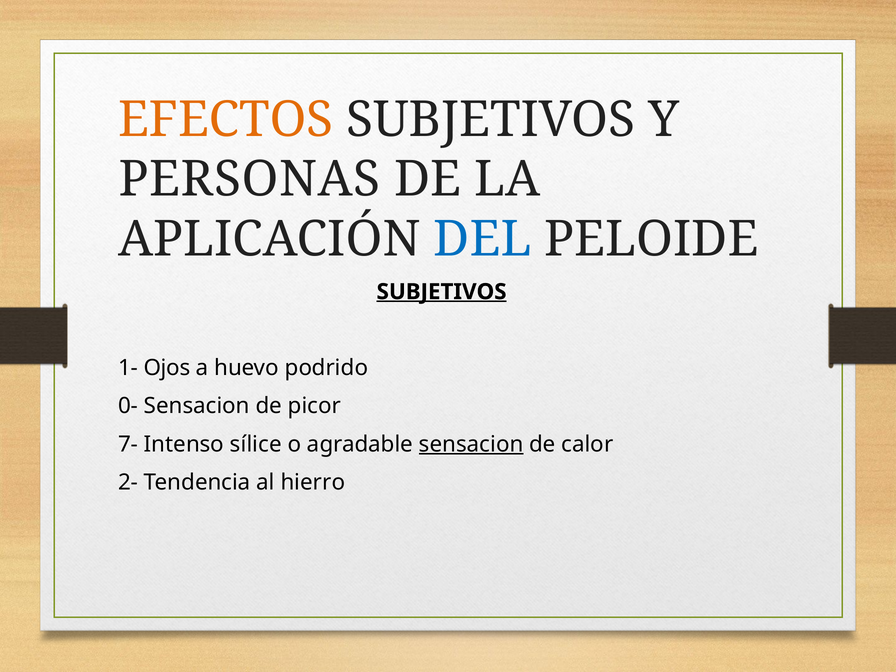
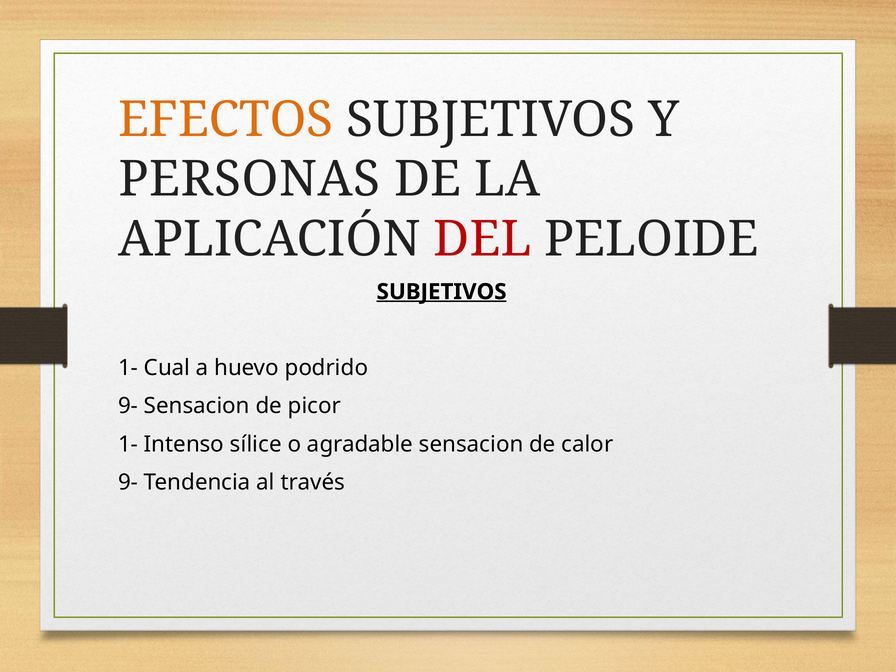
DEL colour: blue -> red (483, 239)
Ojos: Ojos -> Cual (167, 368)
0-: 0- -> 9- (128, 406)
7-: 7- -> 1- (128, 444)
sensacion underline: present -> none (471, 444)
2-: 2- -> 9- (128, 482)
hierro: hierro -> través (313, 482)
